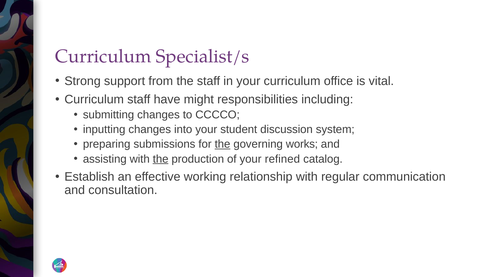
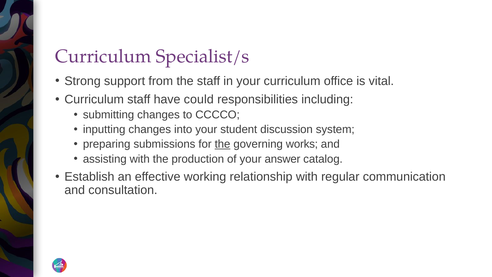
might: might -> could (199, 99)
the underline: present -> none (161, 159)
refined: refined -> answer (282, 159)
